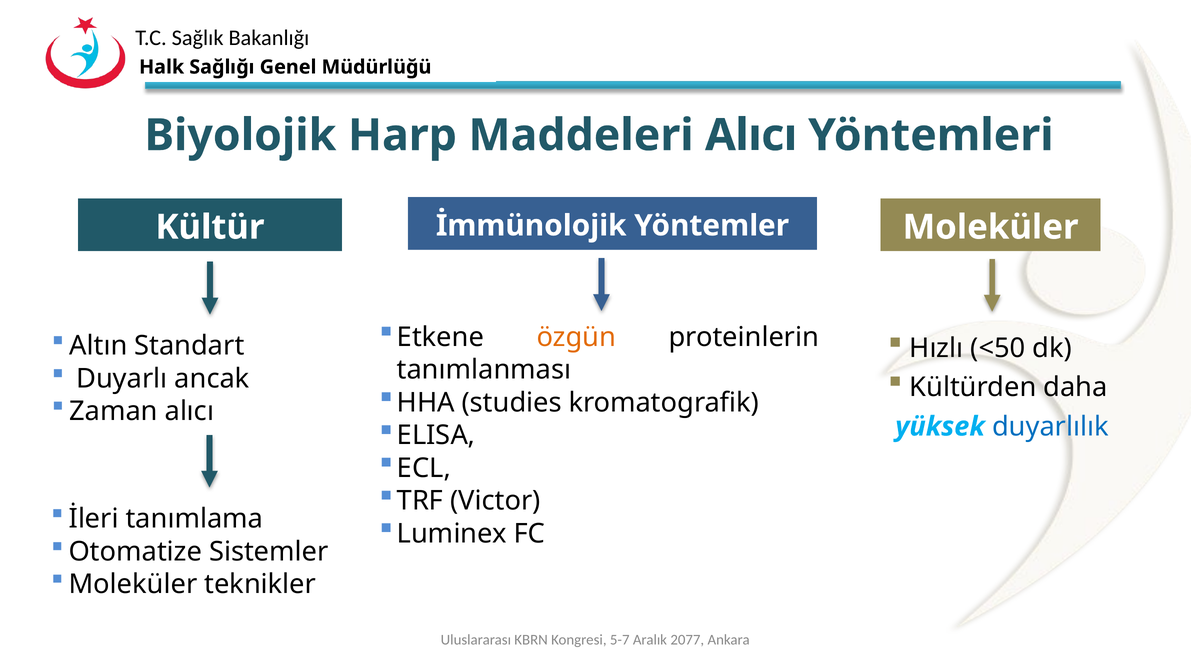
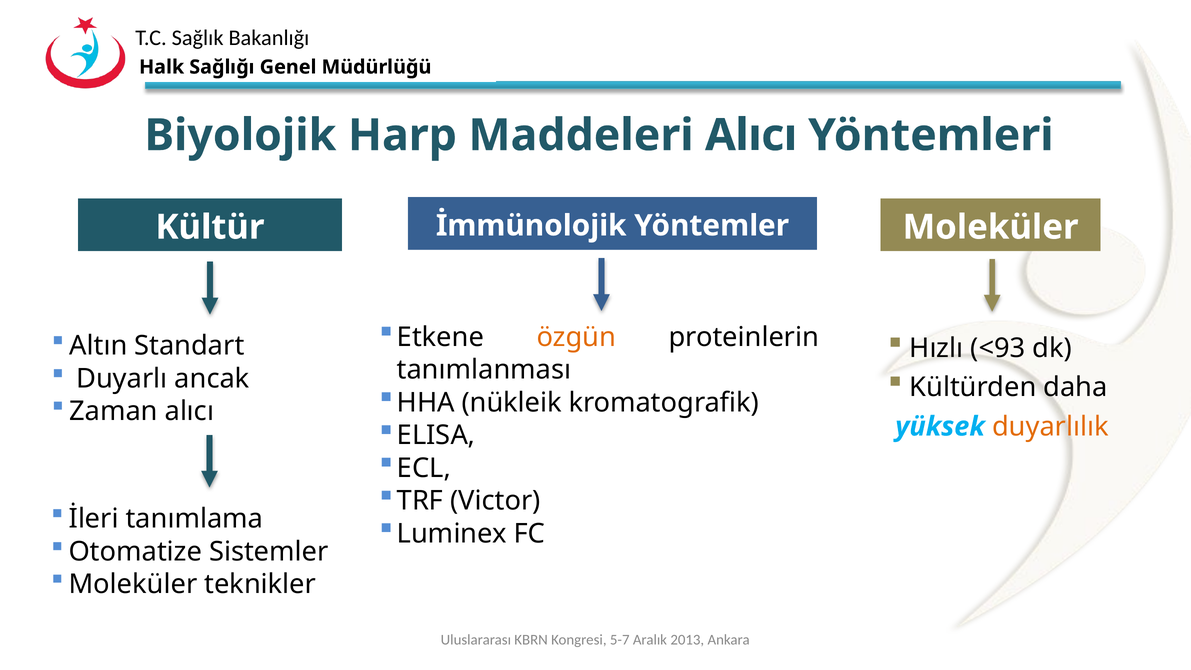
<50: <50 -> <93 (998, 348)
studies: studies -> nükleik (512, 403)
duyarlılık colour: blue -> orange (1050, 427)
2077: 2077 -> 2013 (687, 640)
